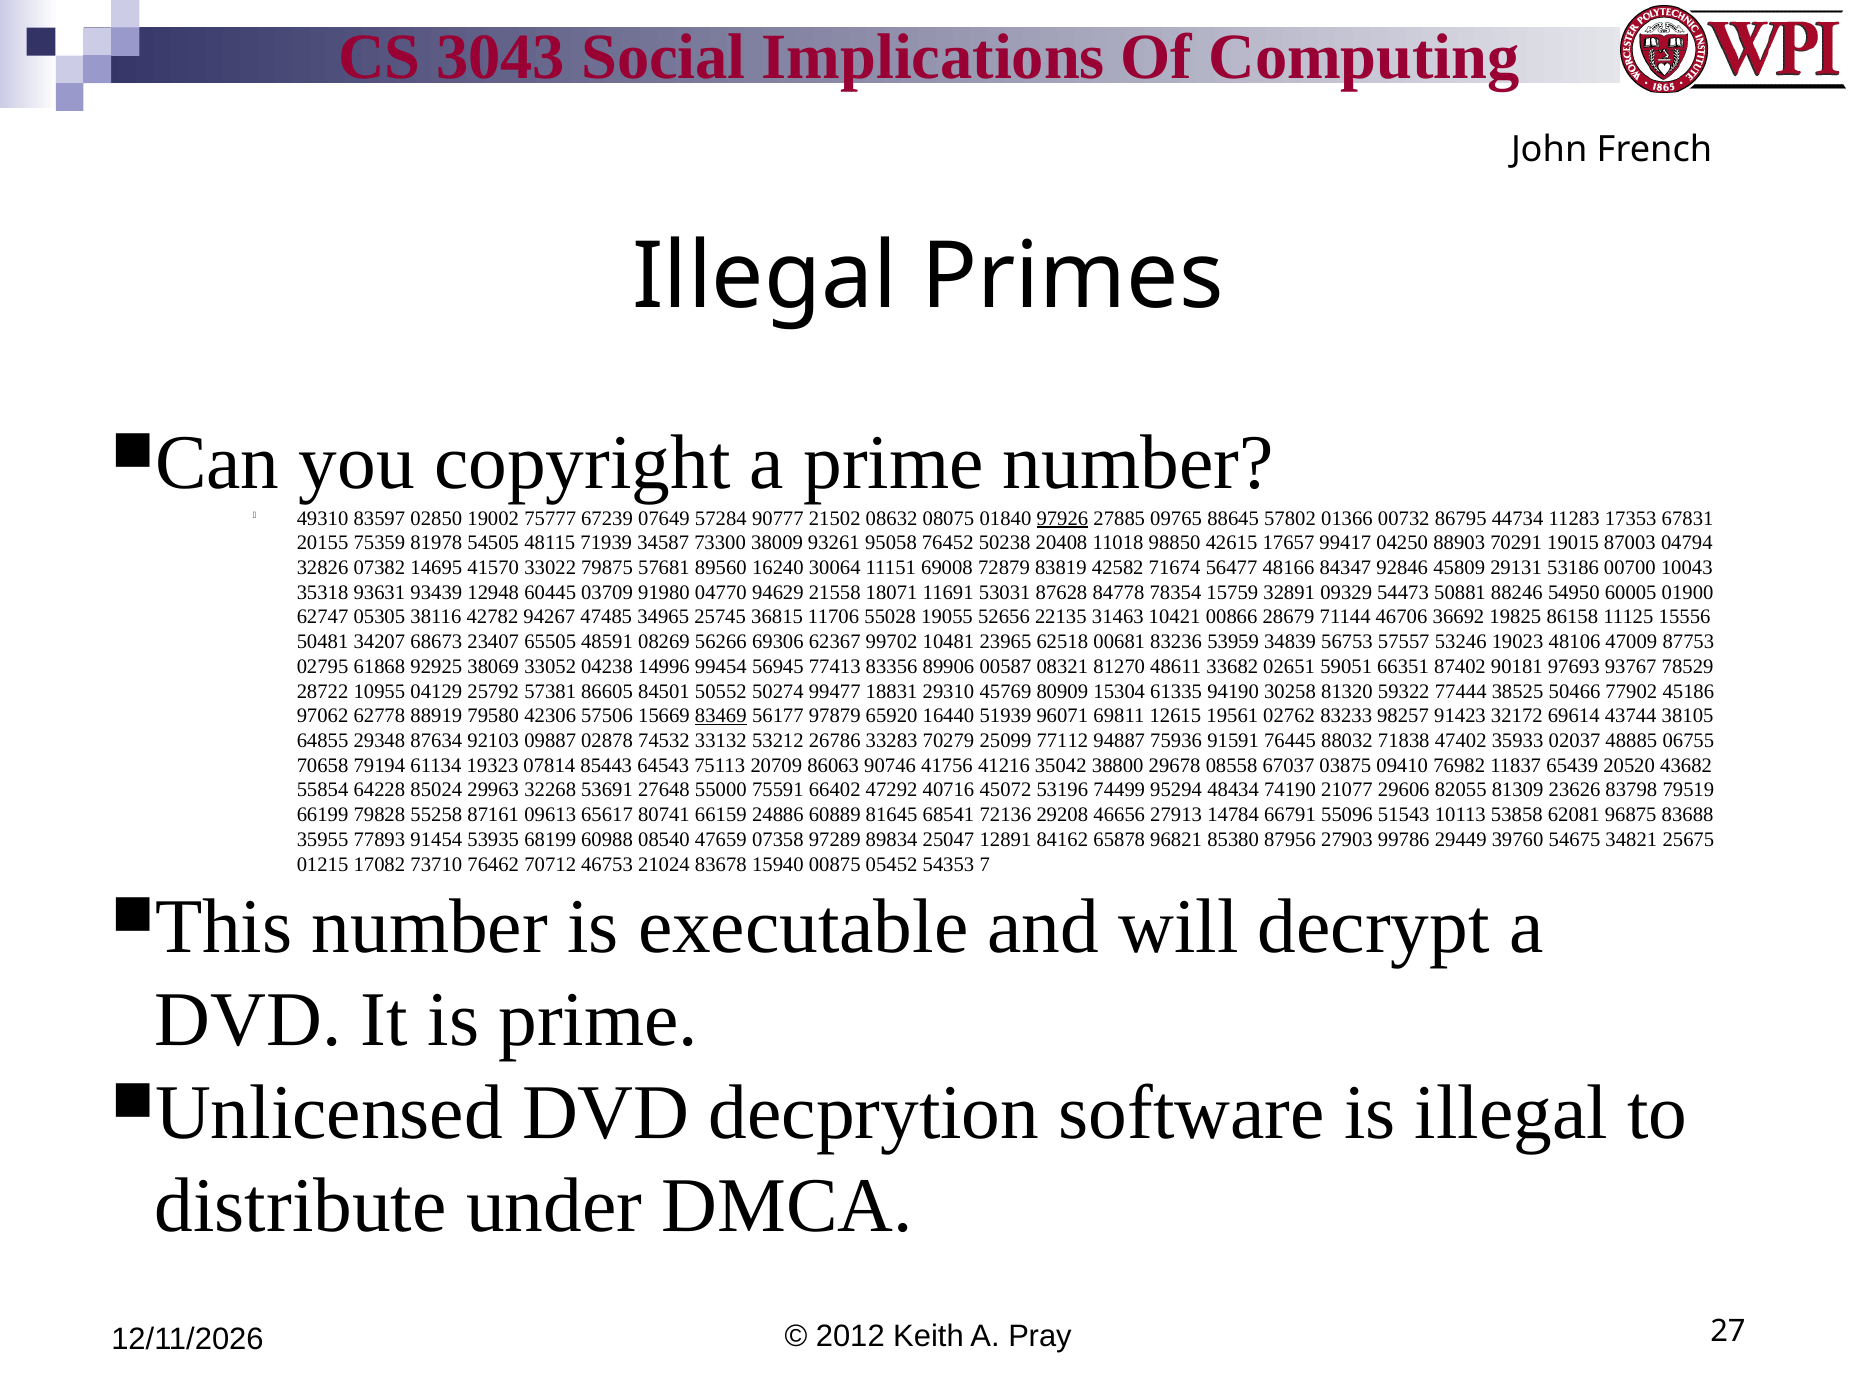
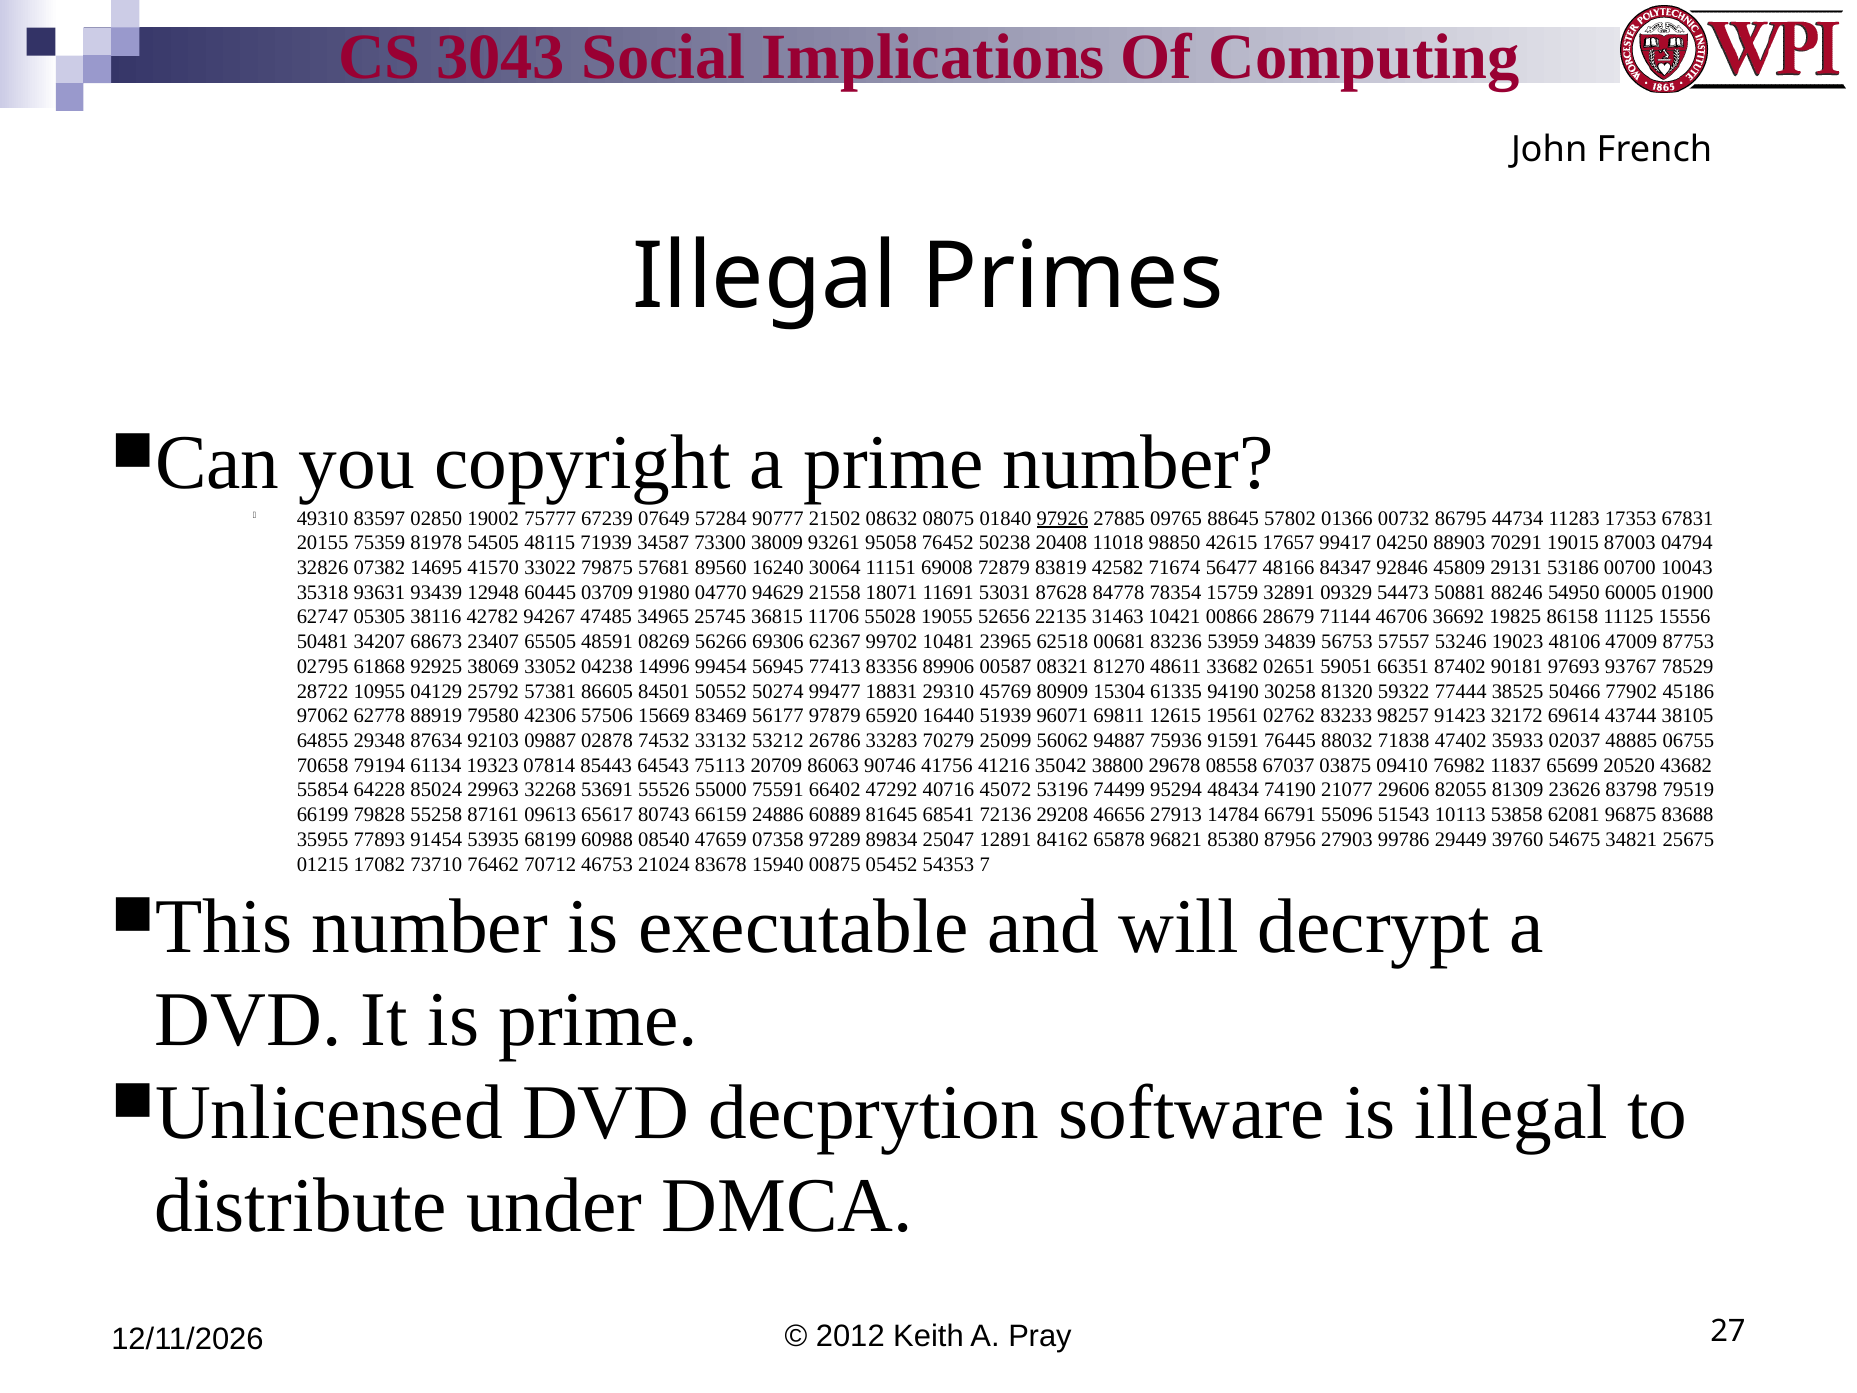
83469 underline: present -> none (721, 716)
77112: 77112 -> 56062 (1062, 741)
65439: 65439 -> 65699 (1572, 765)
27648: 27648 -> 55526 (664, 790)
80741: 80741 -> 80743 (664, 815)
